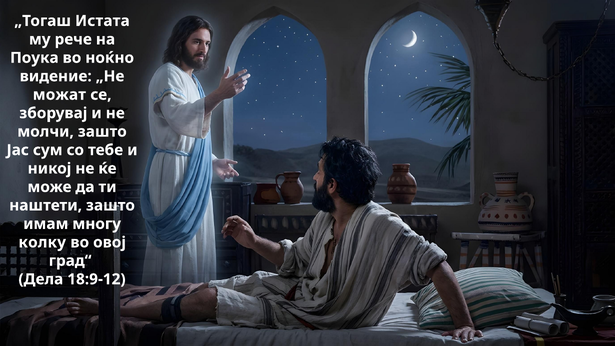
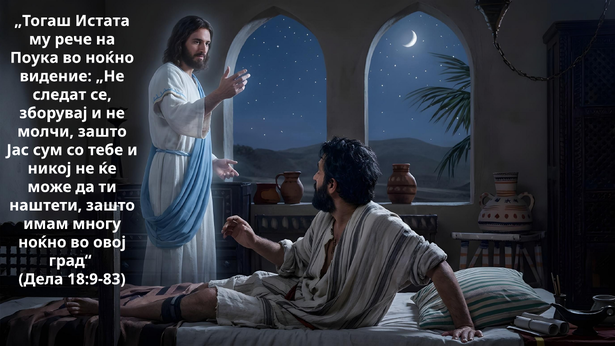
можат: можат -> следат (59, 95)
колку: колку -> ноќно (42, 242)
18:9-12: 18:9-12 -> 18:9-83 (96, 279)
